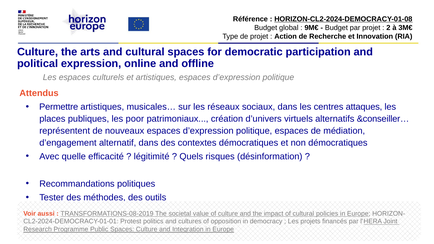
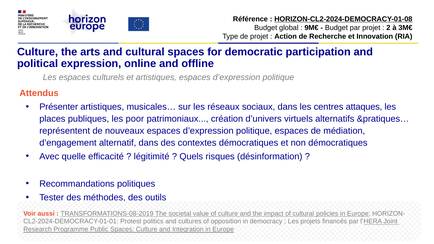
Permettre: Permettre -> Présenter (59, 107)
&conseiller…: &conseiller… -> &pratiques… (383, 119)
